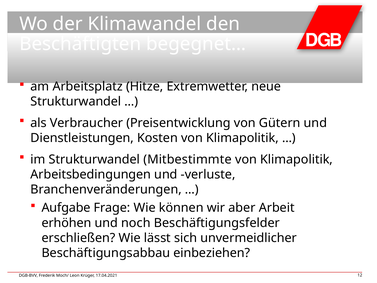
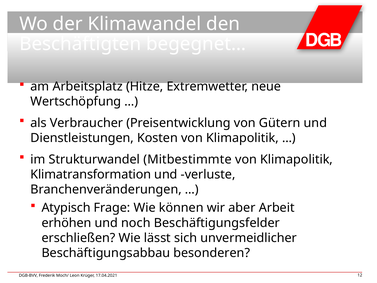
Strukturwandel: Strukturwandel -> Wertschöpfung (76, 101)
Arbeitsbedingungen: Arbeitsbedingungen -> Klimatransformation (91, 174)
Aufgabe: Aufgabe -> Atypisch (66, 208)
einbeziehen: einbeziehen -> besonderen (212, 253)
